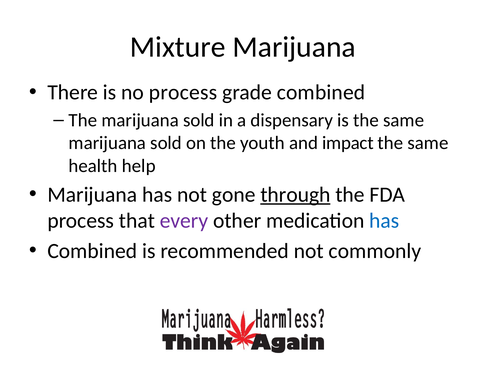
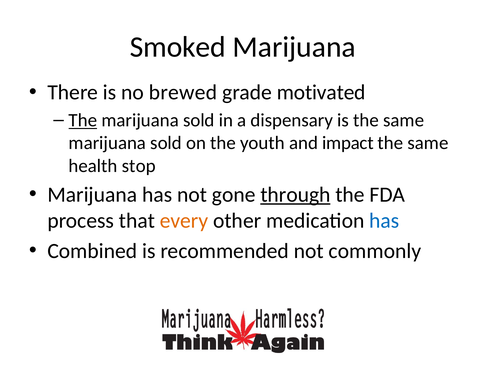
Mixture: Mixture -> Smoked (178, 47)
no process: process -> brewed (183, 92)
grade combined: combined -> motivated (321, 92)
The underline: none -> present (83, 120)
help: help -> stop (139, 166)
every colour: purple -> orange (184, 220)
